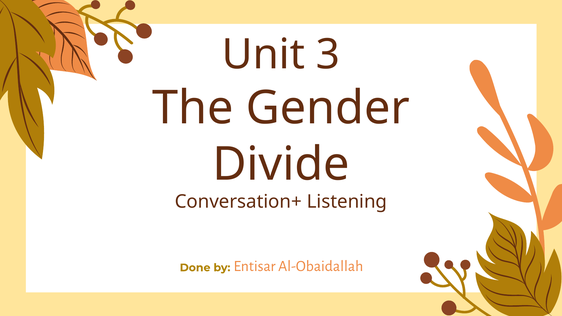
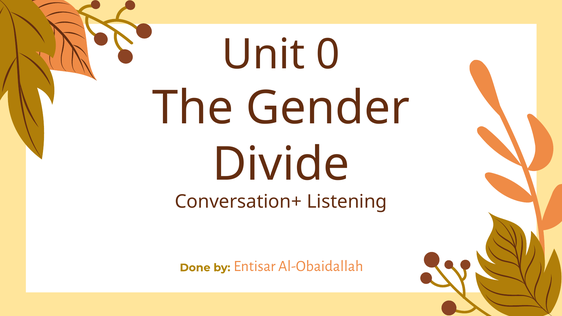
3: 3 -> 0 (328, 54)
